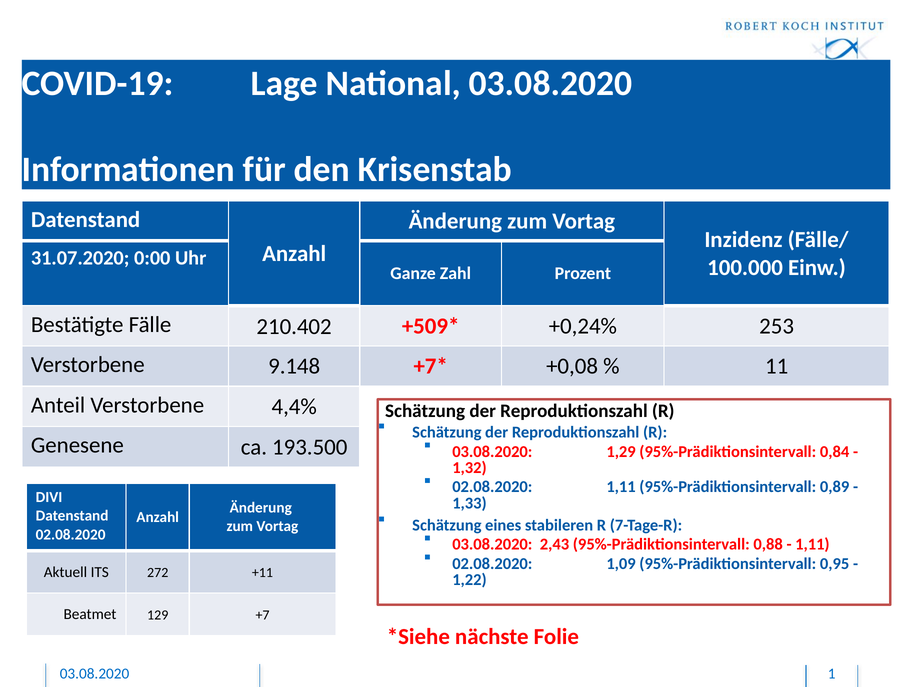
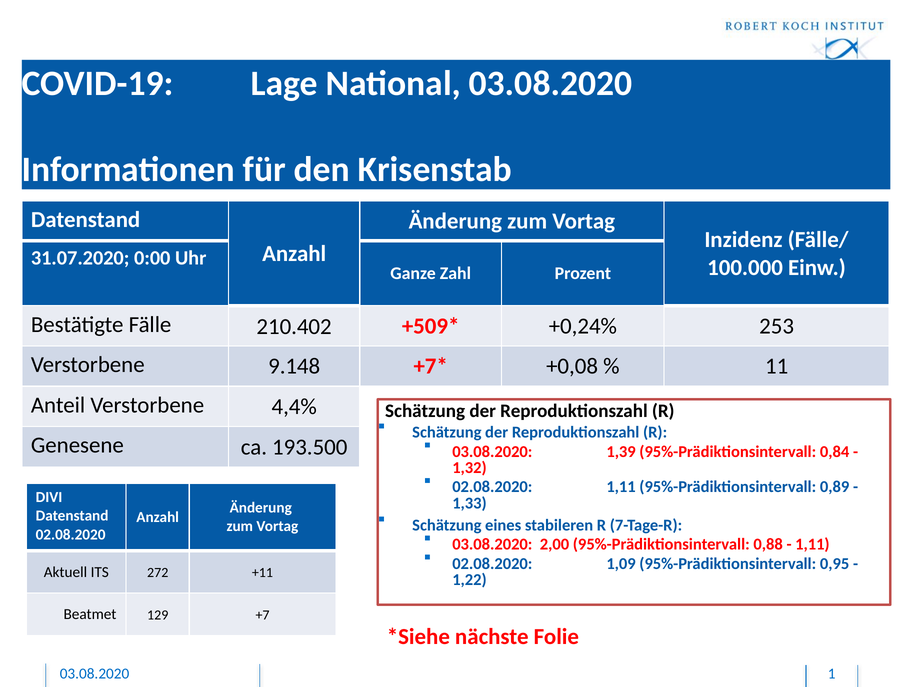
1,29: 1,29 -> 1,39 (621, 452)
2,43: 2,43 -> 2,00 (555, 544)
